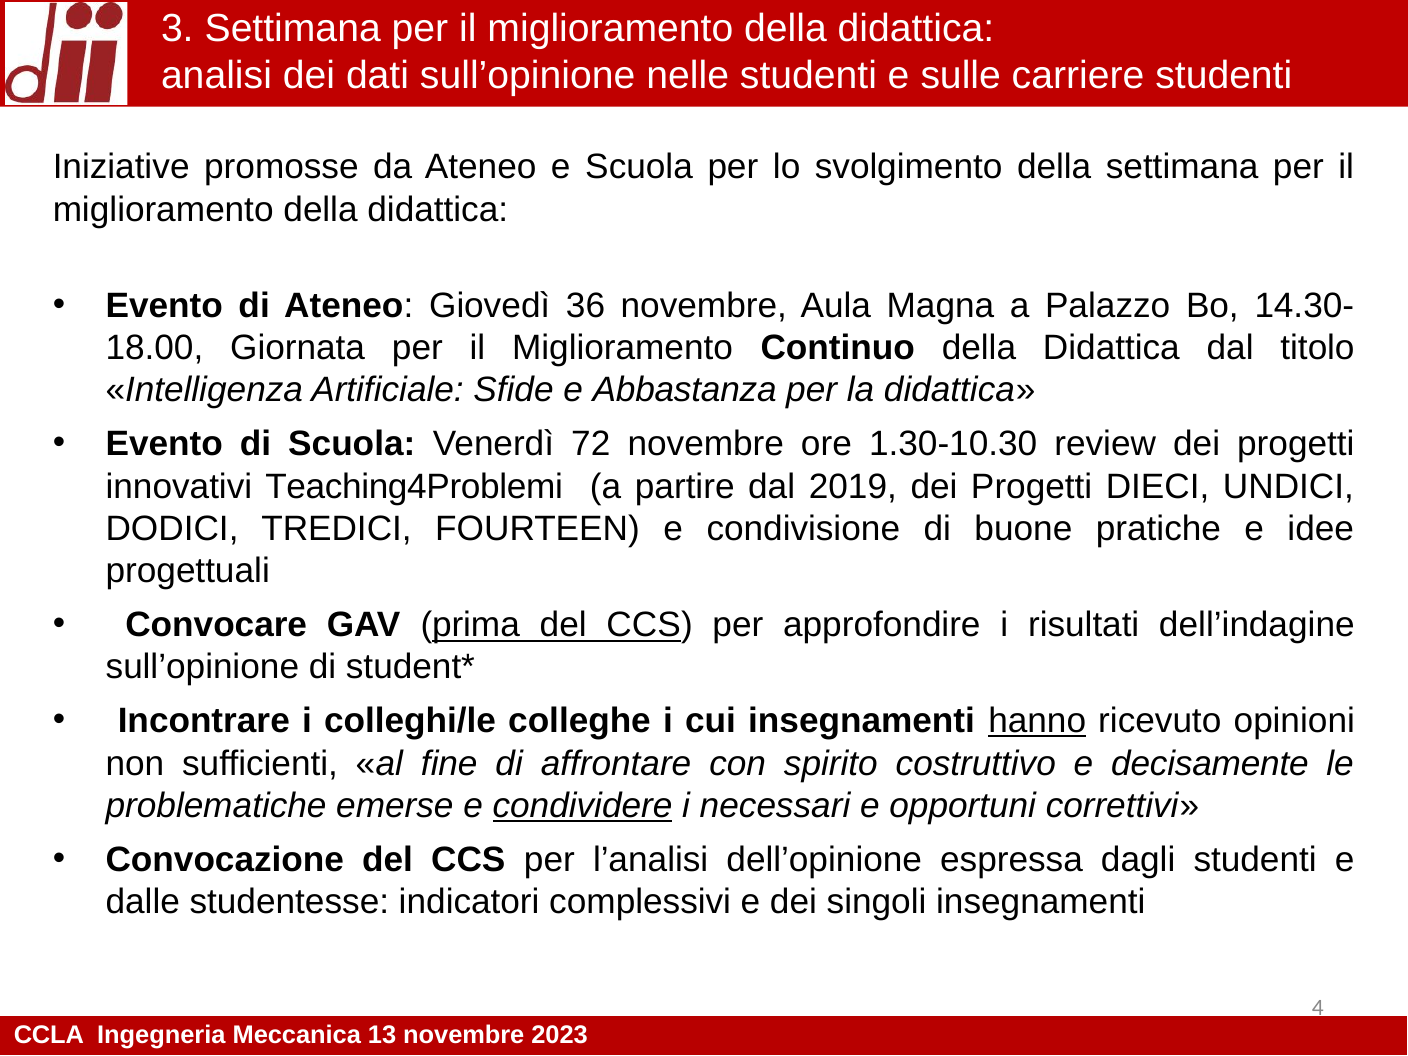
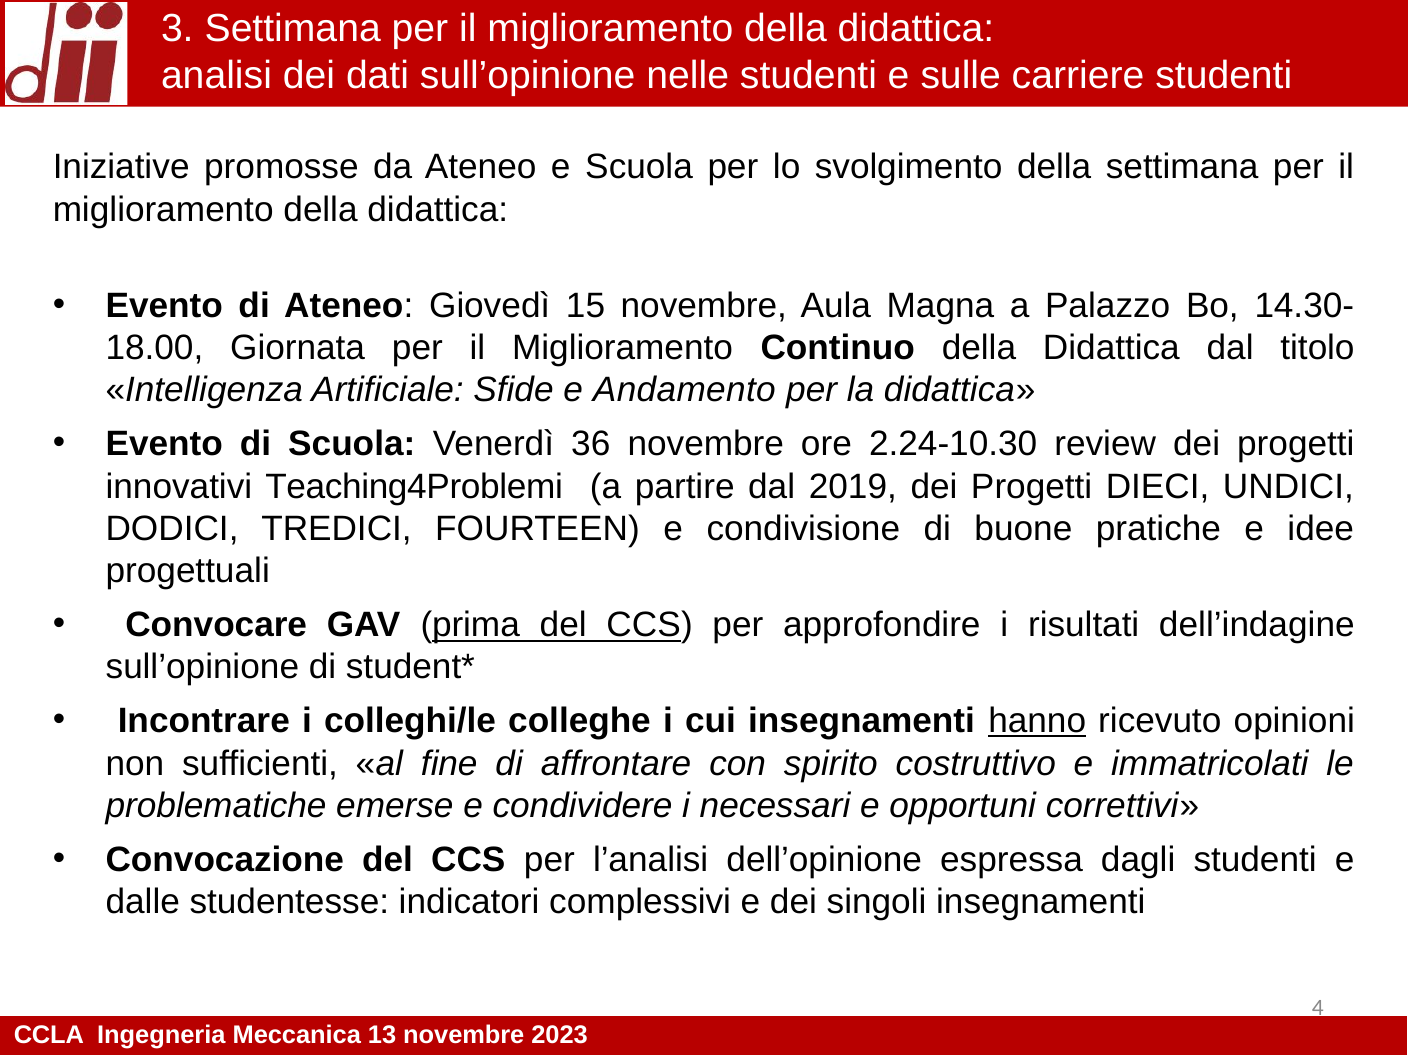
36: 36 -> 15 (585, 306)
Abbastanza: Abbastanza -> Andamento (684, 390)
72: 72 -> 36 (591, 444)
1.30-10.30: 1.30-10.30 -> 2.24-10.30 (953, 444)
decisamente: decisamente -> immatricolati (1210, 763)
condividere underline: present -> none (583, 806)
